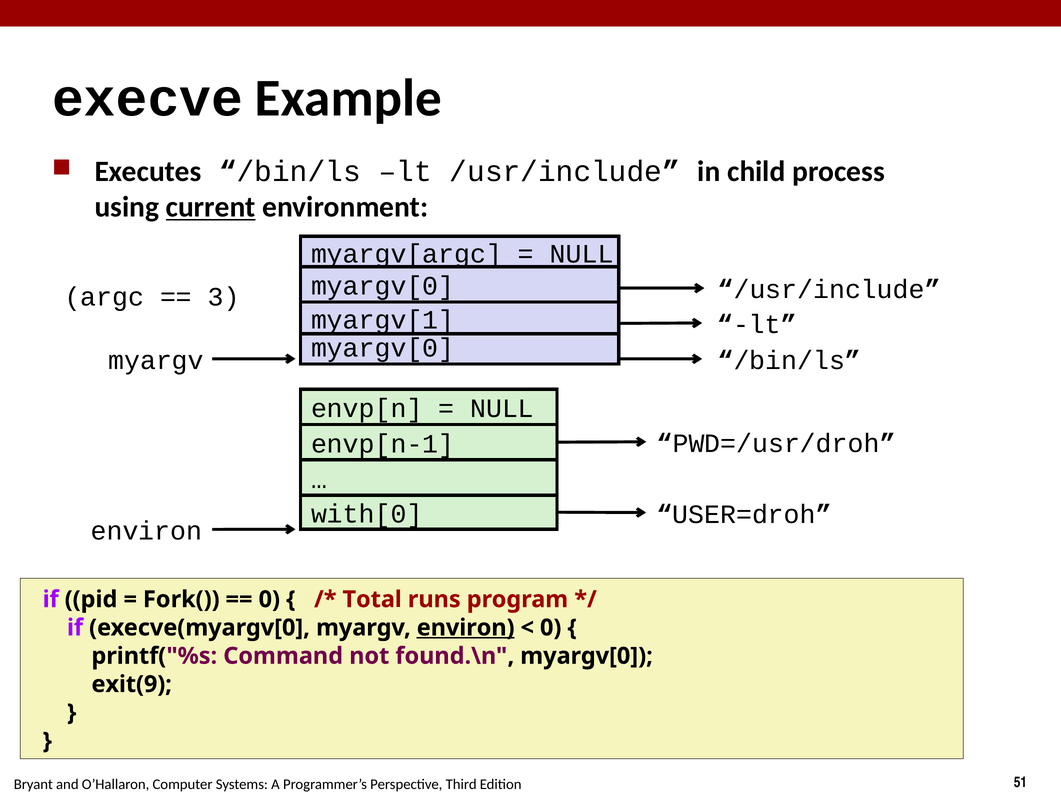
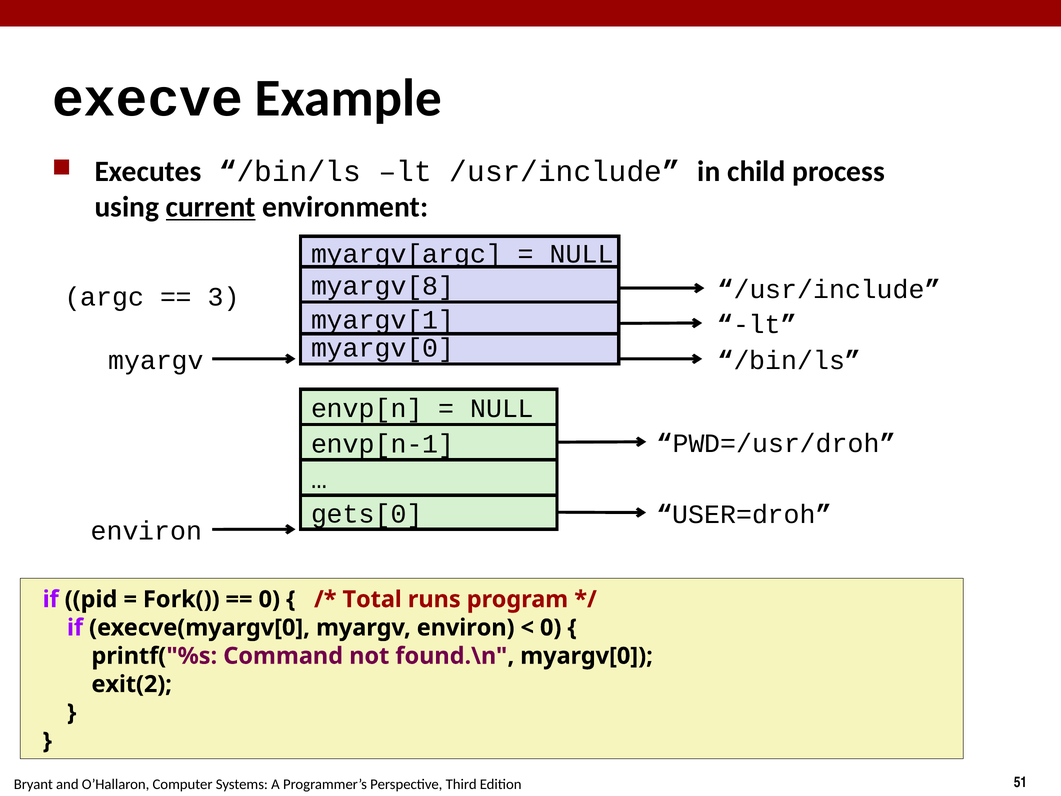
myargv[0: myargv[0 -> myargv[8 (383, 286)
with[0: with[0 -> gets[0 (367, 514)
environ underline: present -> none (466, 627)
exit(9: exit(9 -> exit(2 (132, 684)
